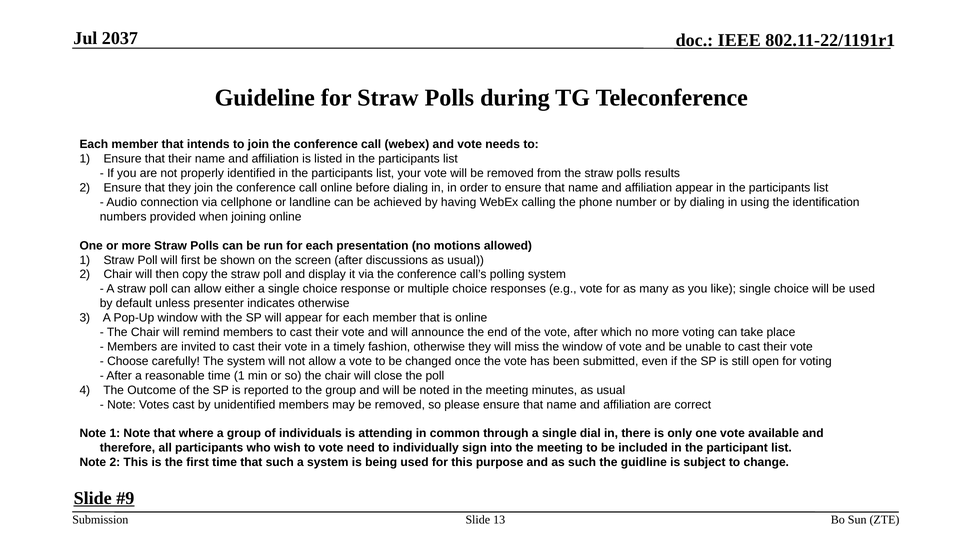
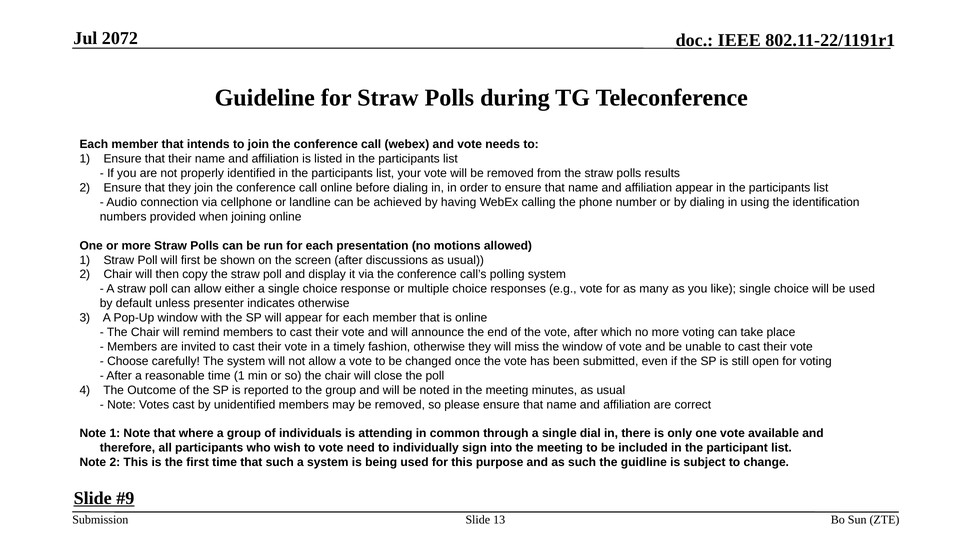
2037: 2037 -> 2072 (120, 38)
